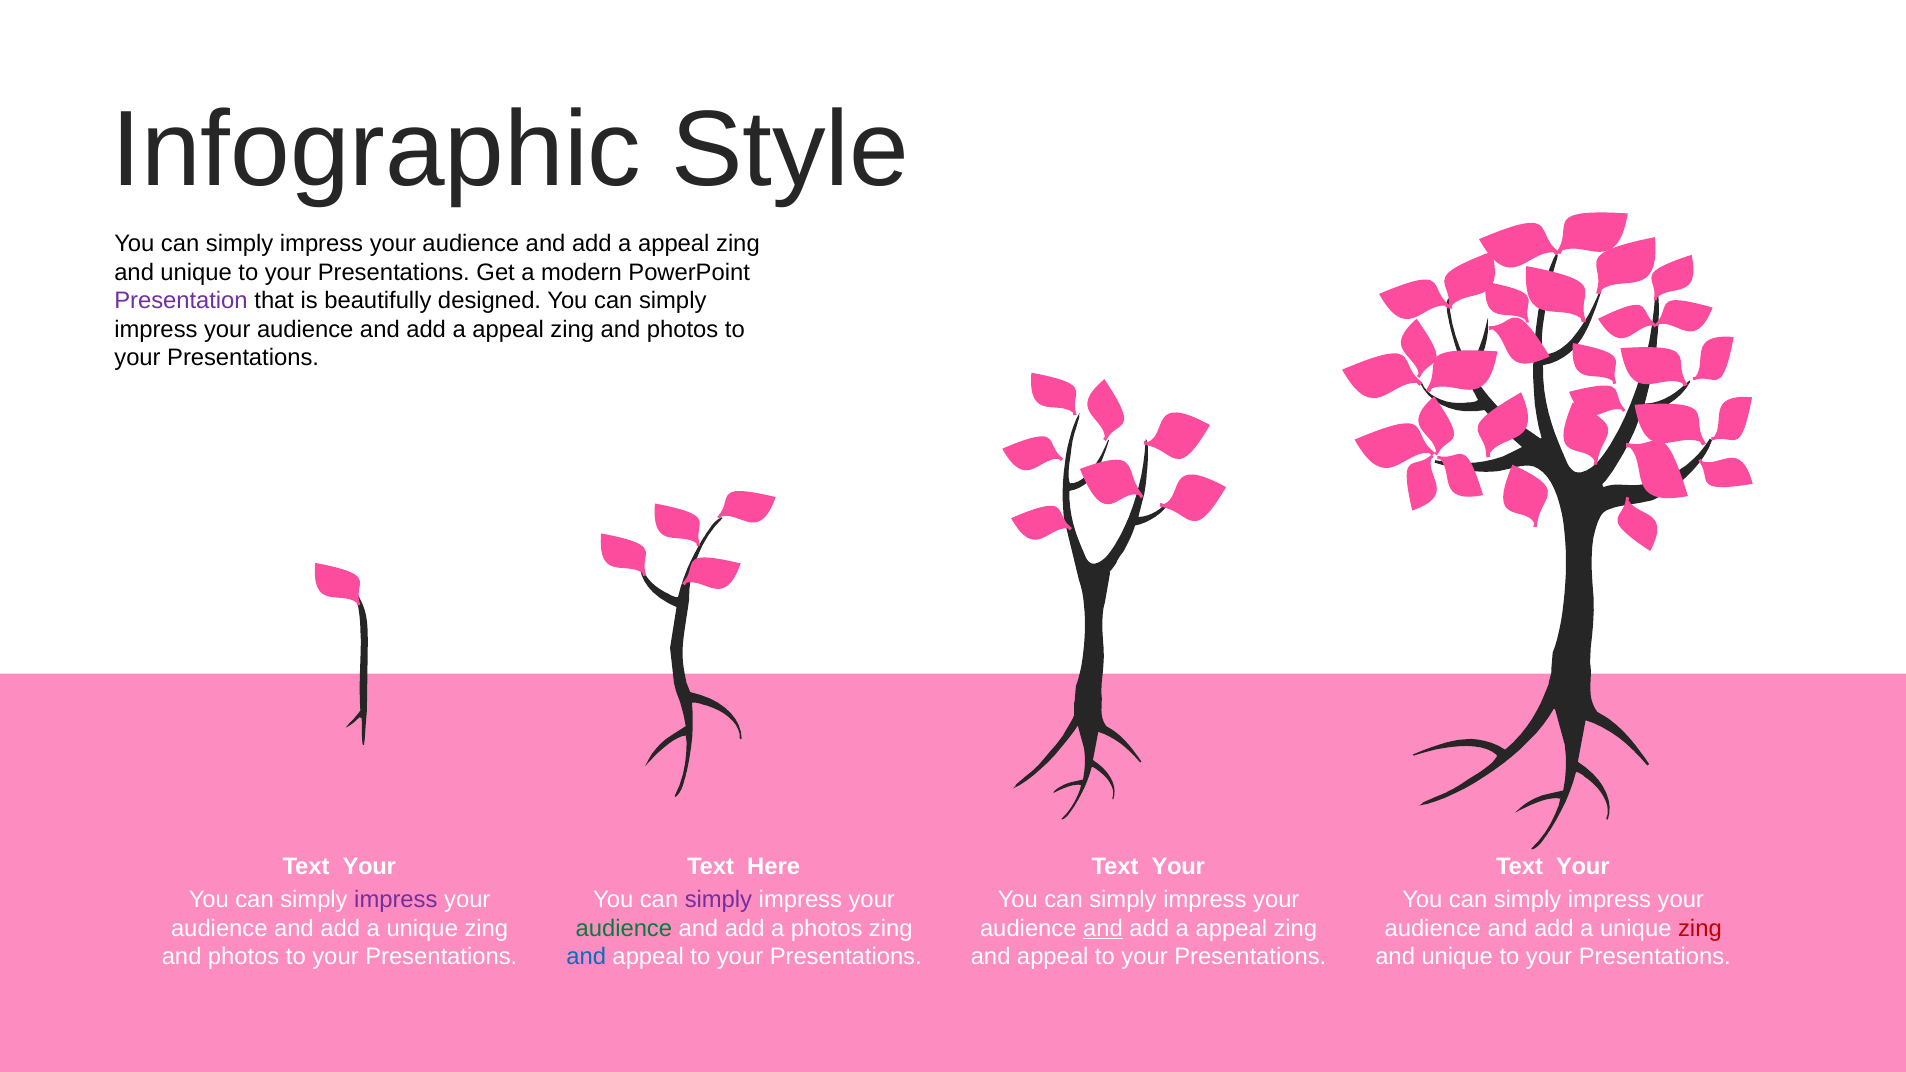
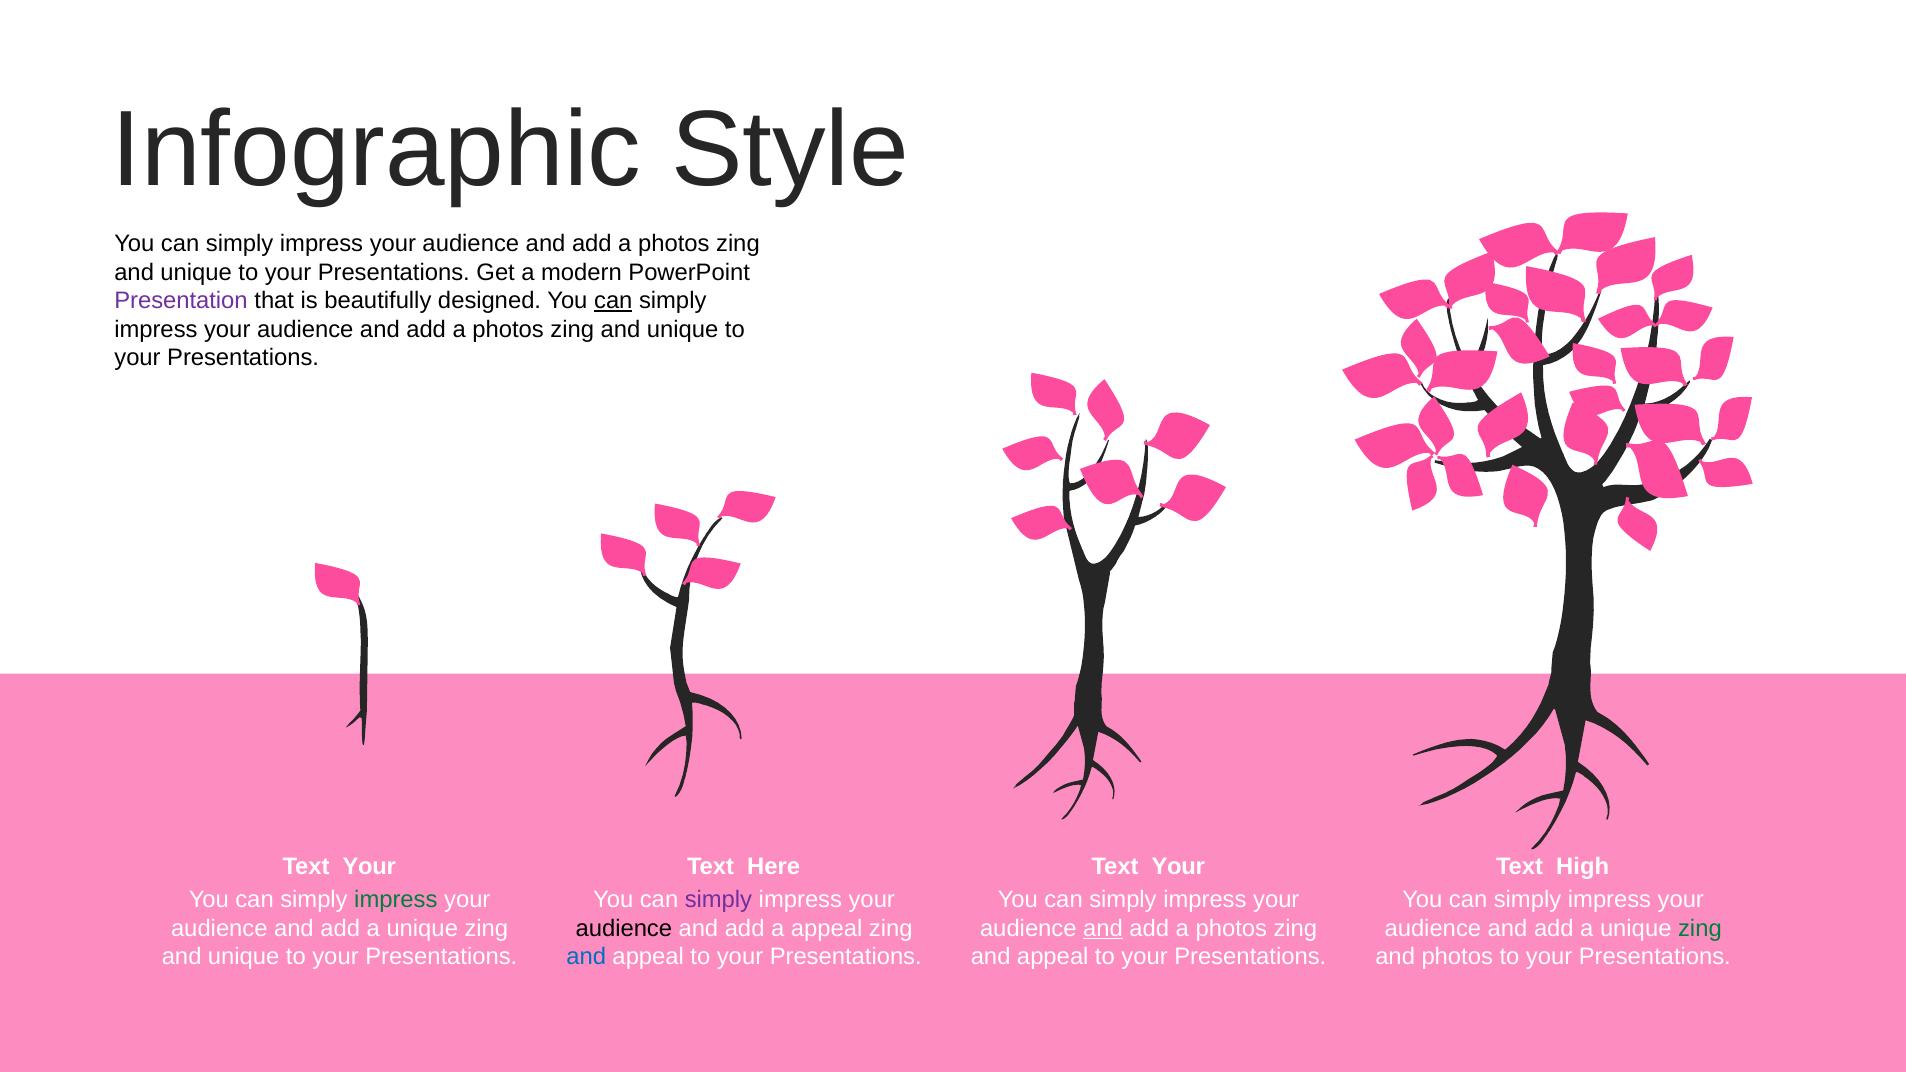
appeal: appeal -> photos (674, 244)
can underline: none -> present (613, 301)
appeal: appeal -> photos (508, 330)
photos: photos -> unique (683, 330)
Your: Your -> High (1583, 867)
impress colour: purple -> green (396, 900)
audience colour: green -> black (624, 928)
a photos: photos -> appeal (827, 928)
appeal: appeal -> photos (1231, 928)
zing colour: red -> green (1700, 928)
photos: photos -> unique (244, 957)
unique: unique -> photos (1457, 957)
